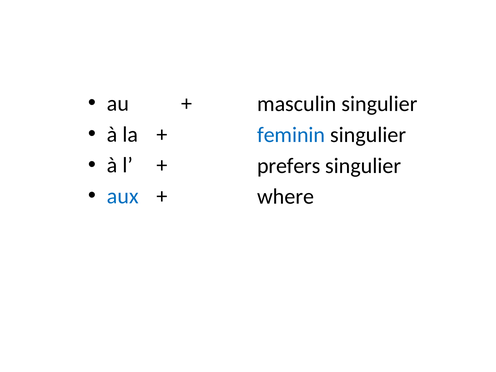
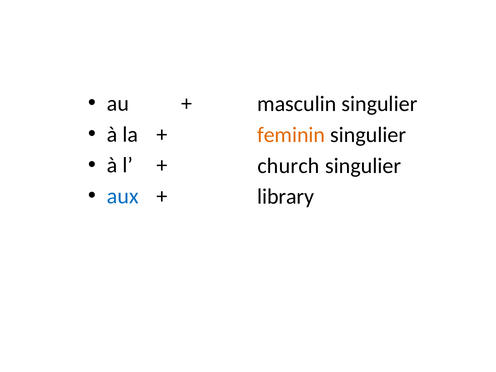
feminin colour: blue -> orange (291, 135)
prefers: prefers -> church (289, 166)
where: where -> library (286, 197)
